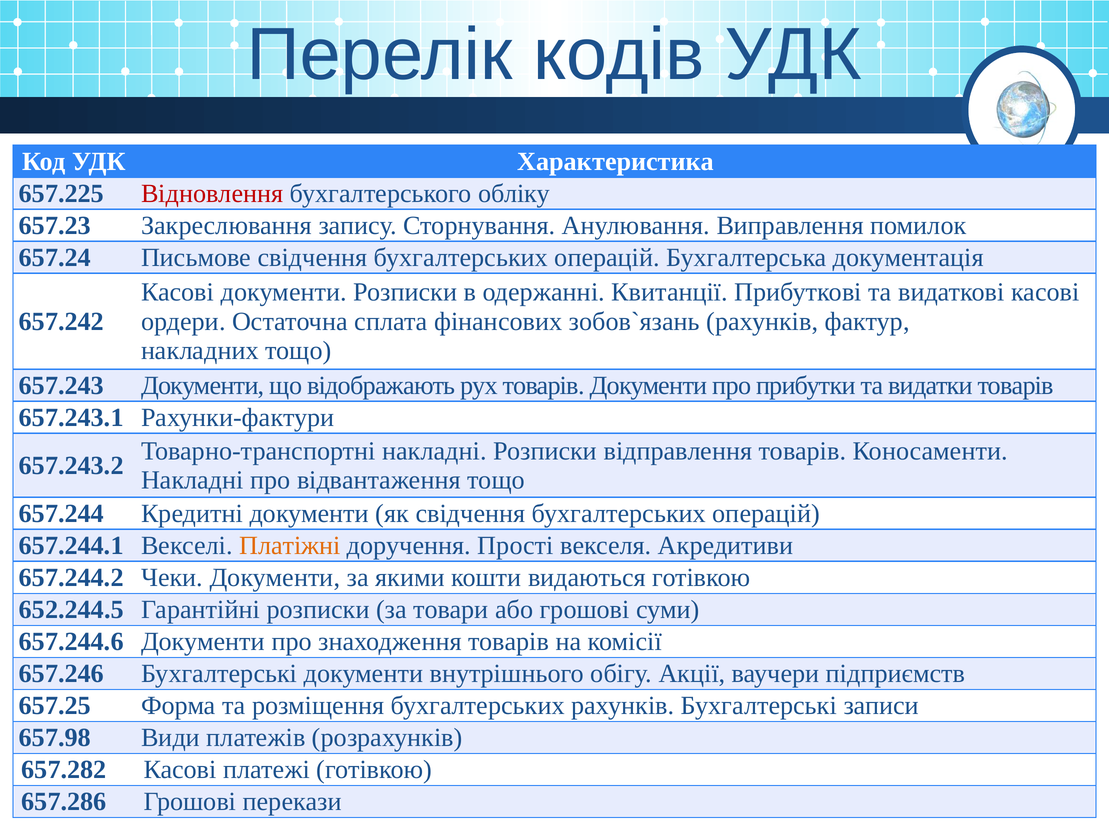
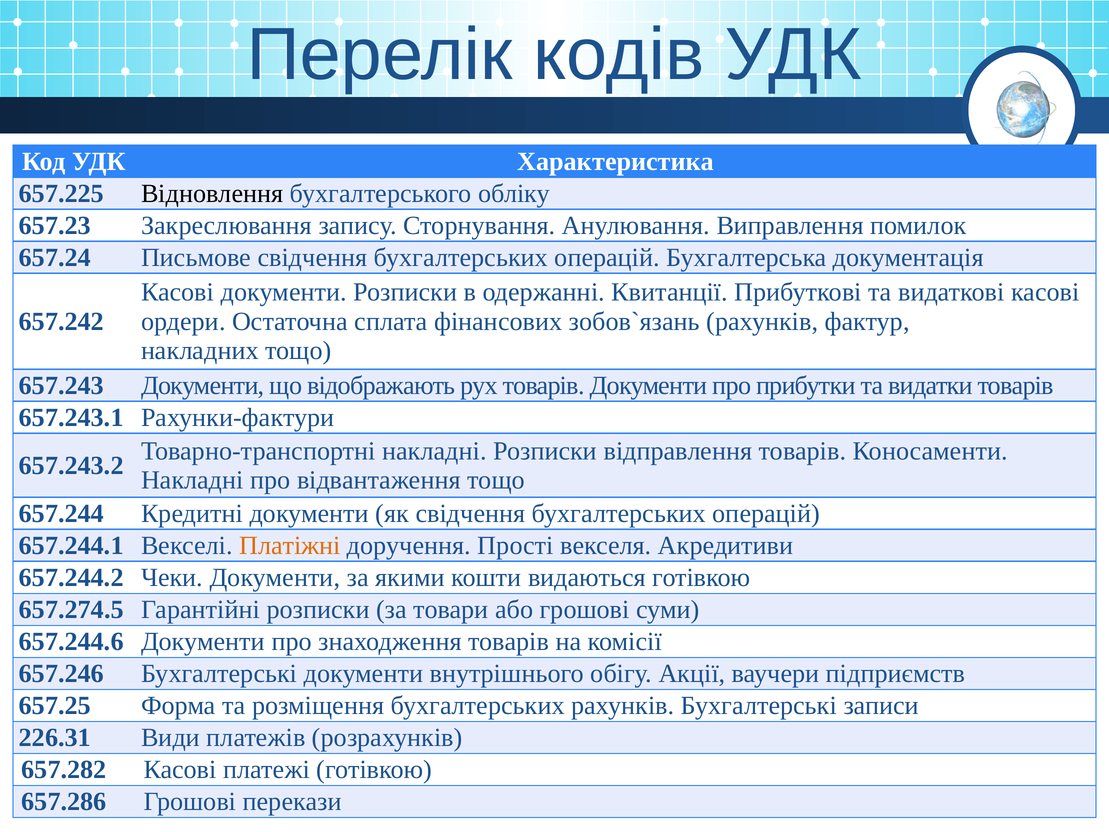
Відновлення colour: red -> black (212, 193)
652.244.5: 652.244.5 -> 657.274.5 (71, 609)
657.98: 657.98 -> 226.31 (55, 737)
